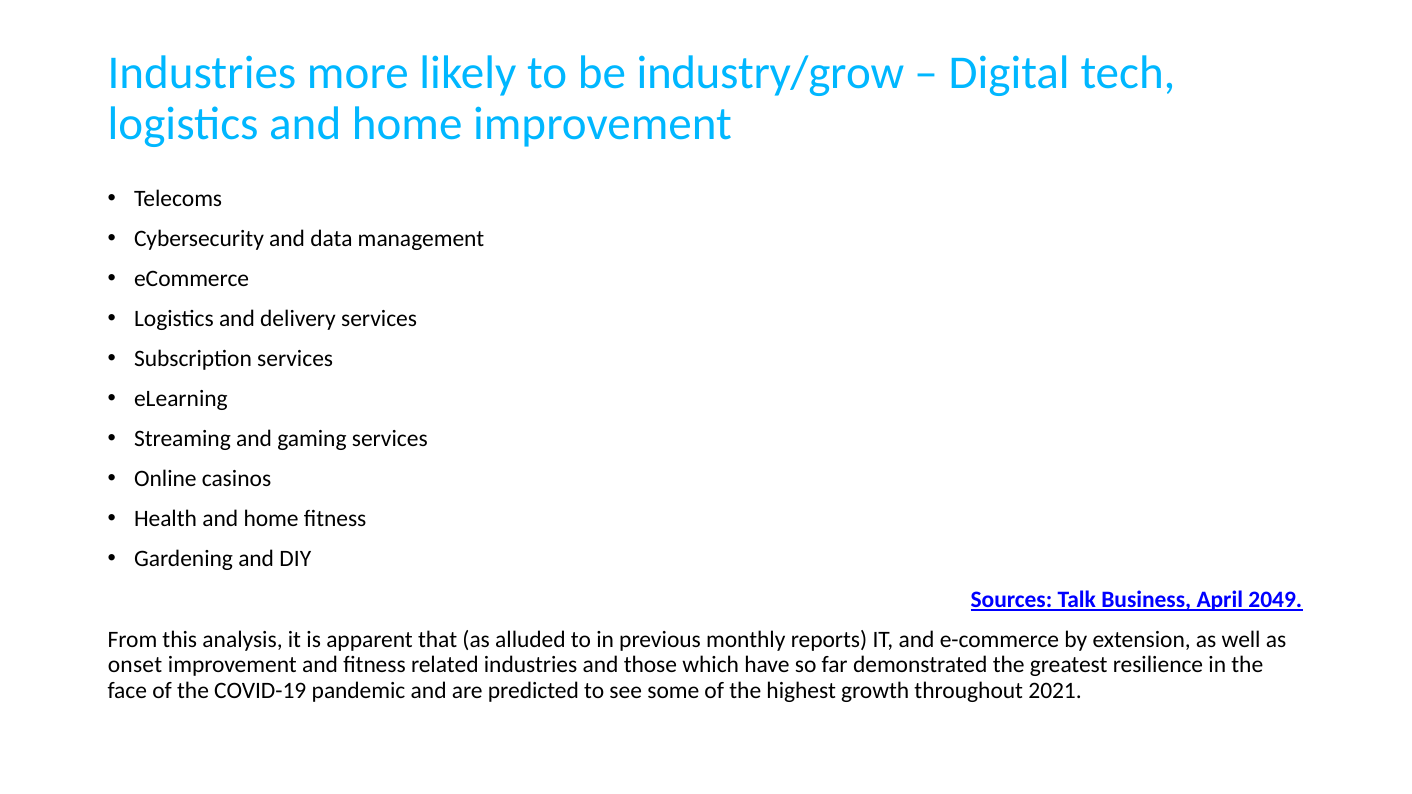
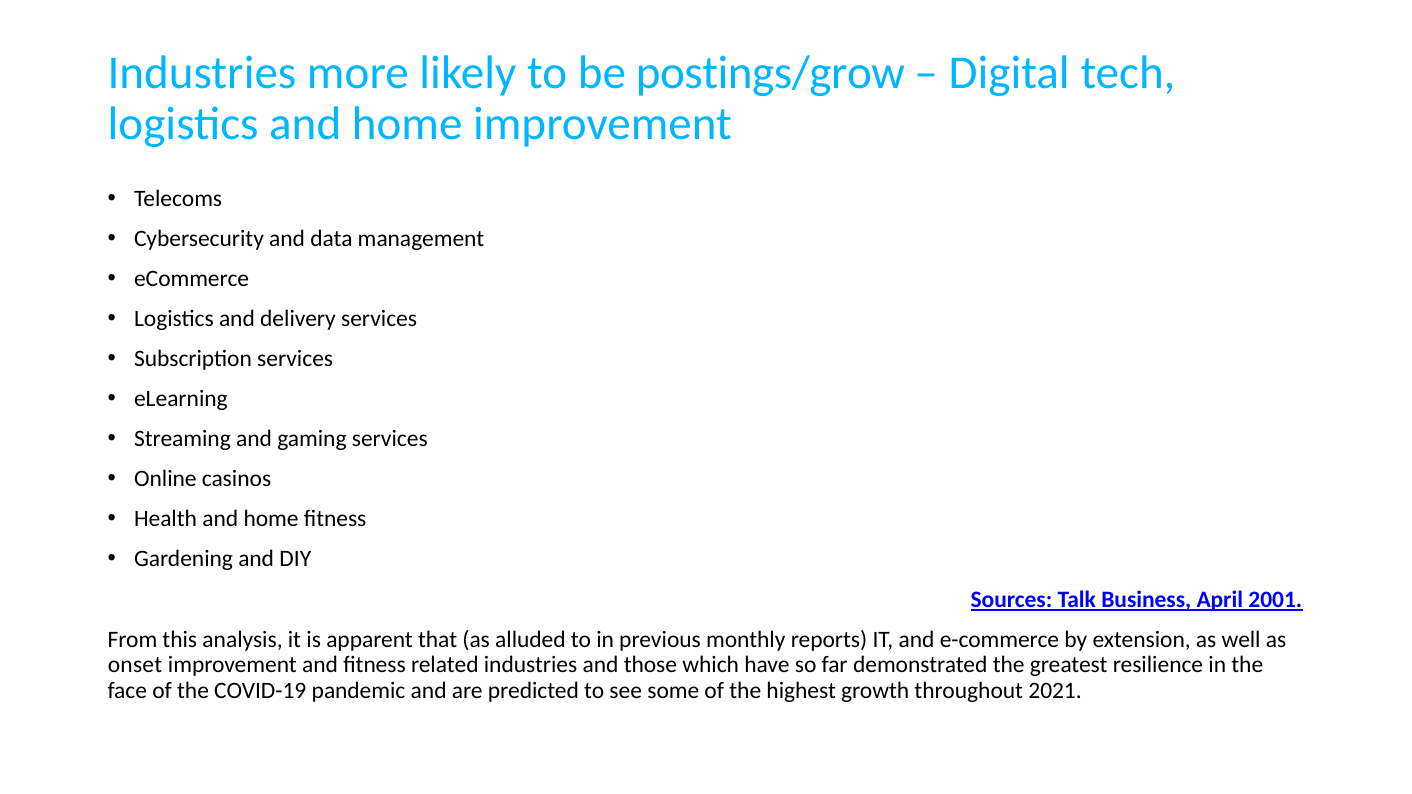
industry/grow: industry/grow -> postings/grow (770, 73)
2049: 2049 -> 2001 (1275, 600)
